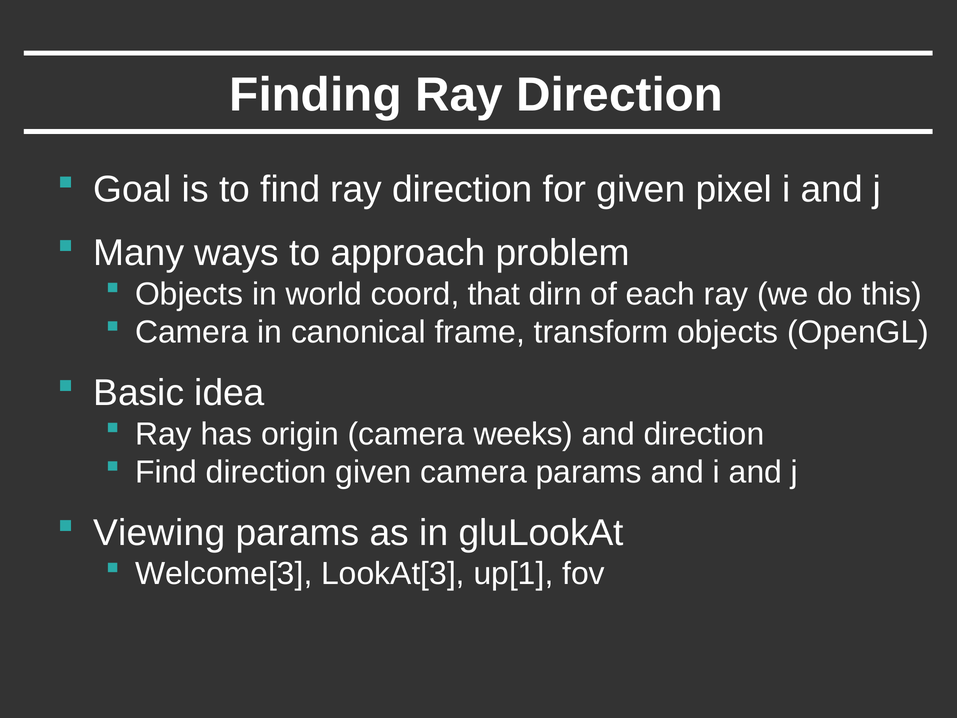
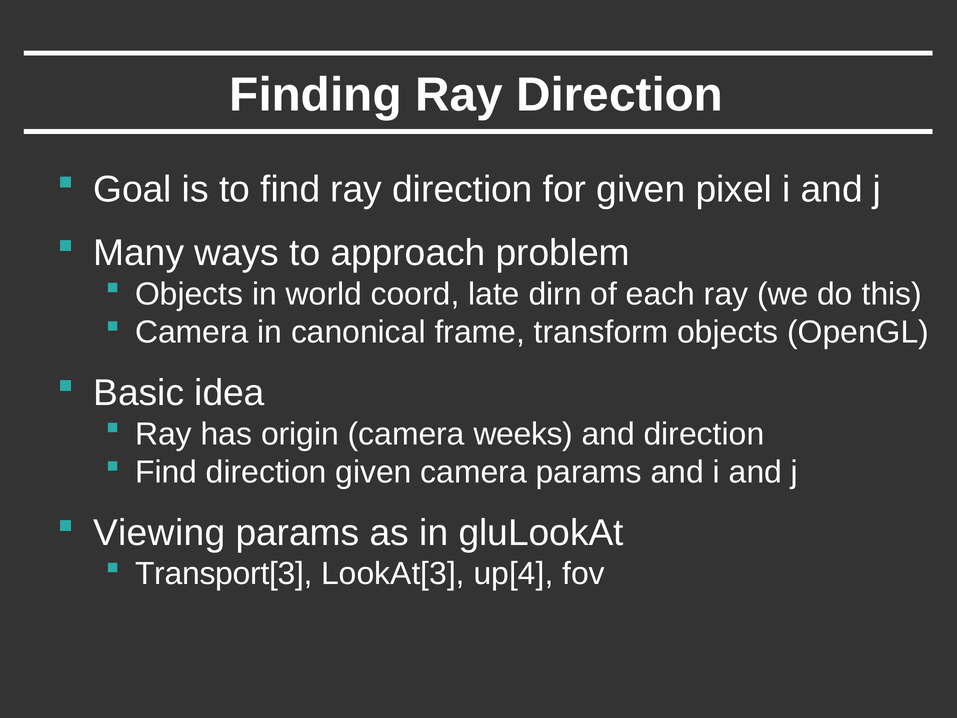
that: that -> late (494, 294)
Welcome[3: Welcome[3 -> Transport[3 (224, 574)
up[1: up[1 -> up[4 (514, 574)
